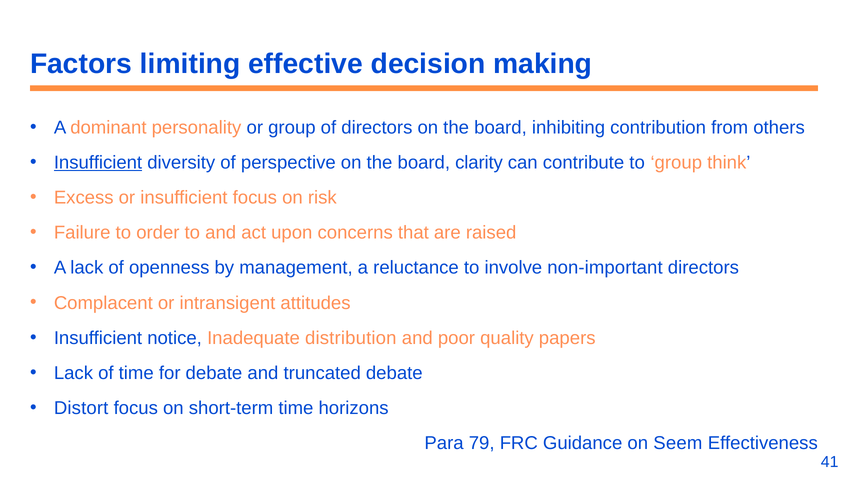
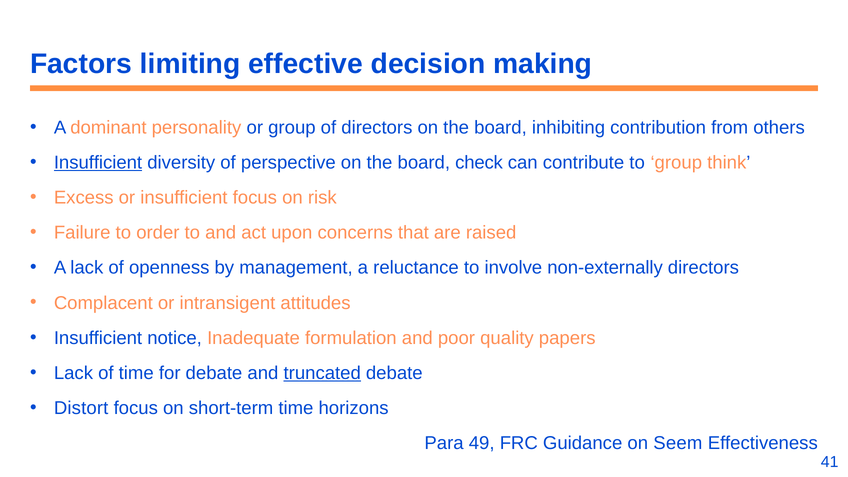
clarity: clarity -> check (479, 163)
non-important: non-important -> non-externally (605, 268)
distribution: distribution -> formulation (351, 338)
truncated underline: none -> present (322, 373)
79: 79 -> 49 (482, 443)
